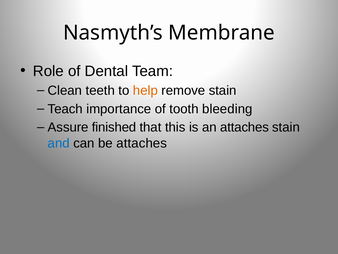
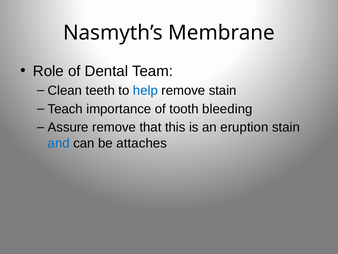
help colour: orange -> blue (145, 90)
Assure finished: finished -> remove (114, 127)
an attaches: attaches -> eruption (244, 127)
